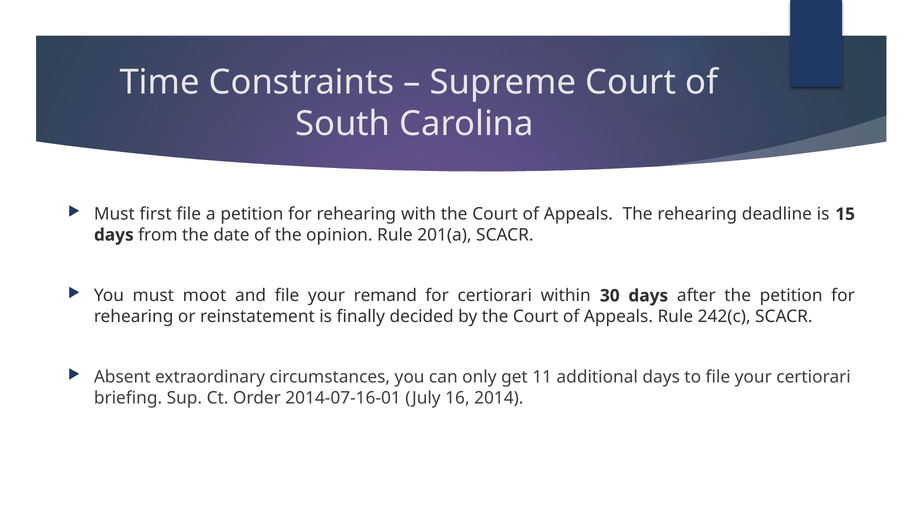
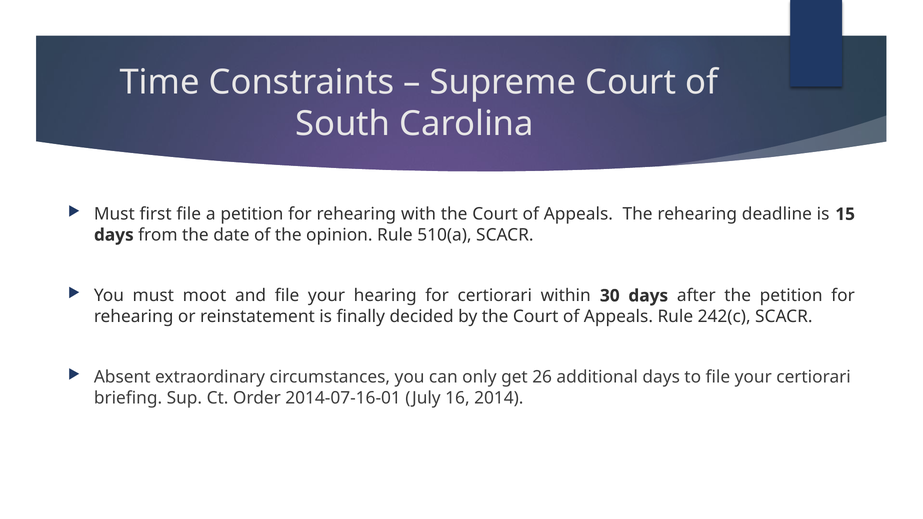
201(a: 201(a -> 510(a (444, 235)
remand: remand -> hearing (385, 296)
11: 11 -> 26 (542, 377)
